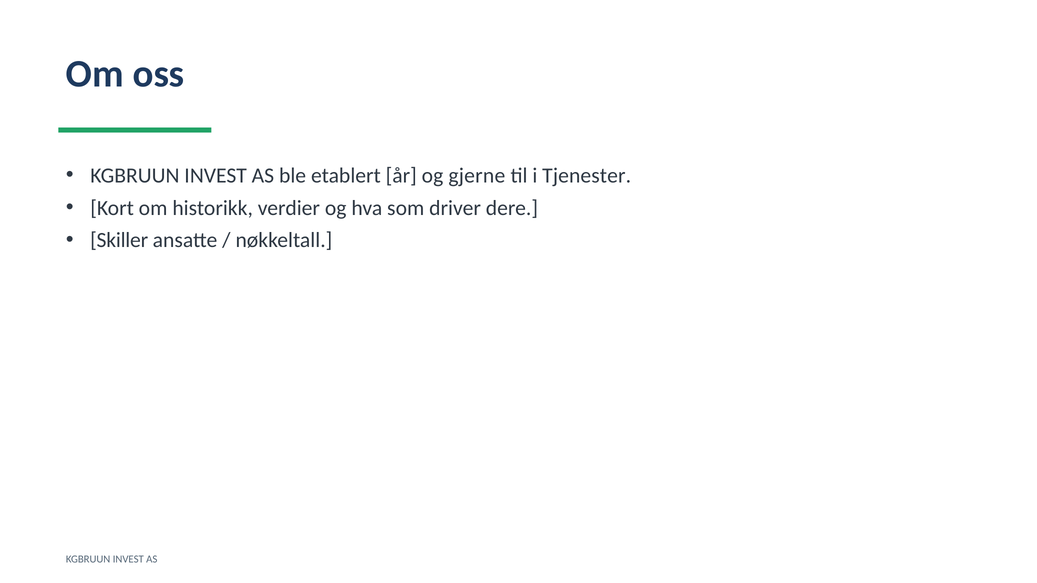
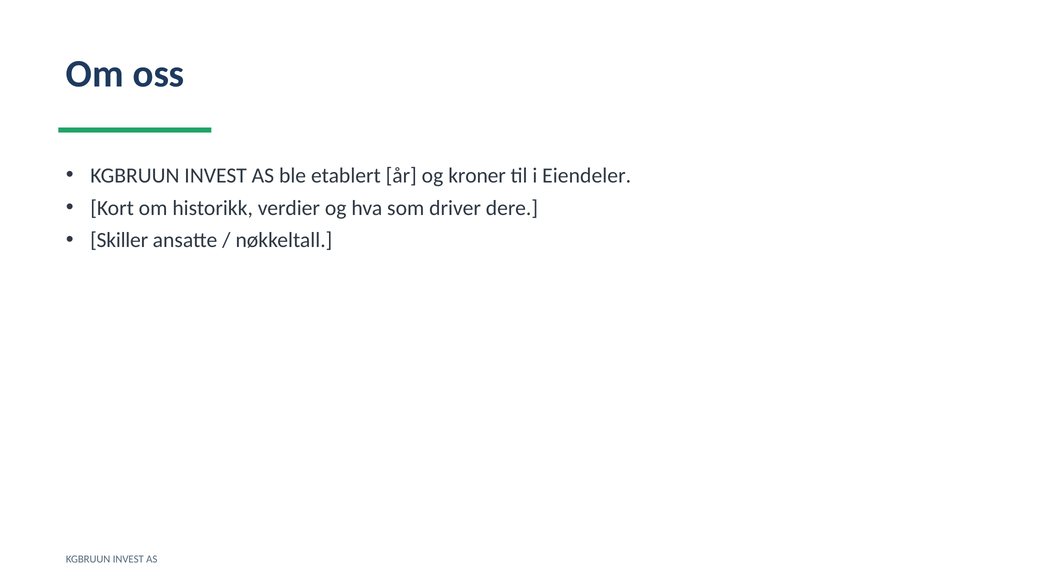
gjerne: gjerne -> kroner (477, 176)
Tjenester: Tjenester -> Eiendeler (587, 176)
